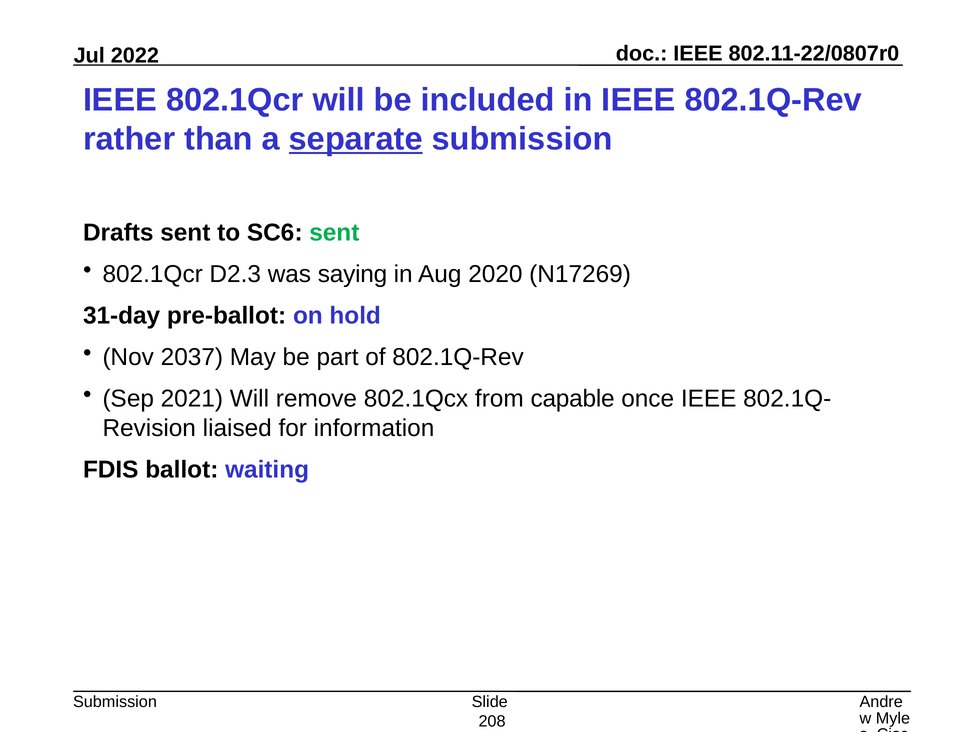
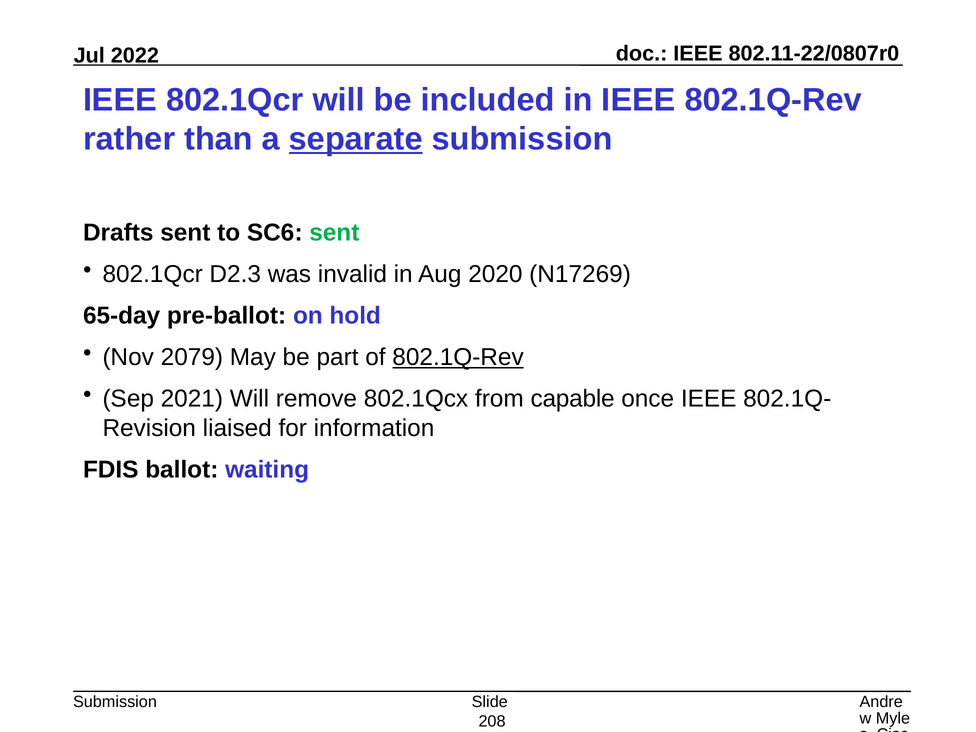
saying: saying -> invalid (352, 274)
31-day: 31-day -> 65-day (122, 316)
2037: 2037 -> 2079 (192, 357)
802.1Q-Rev underline: none -> present (458, 357)
